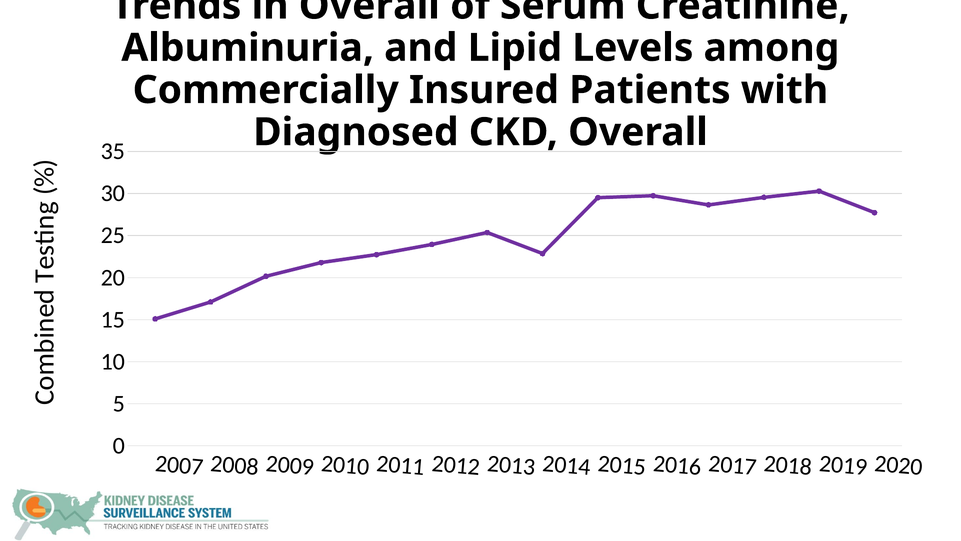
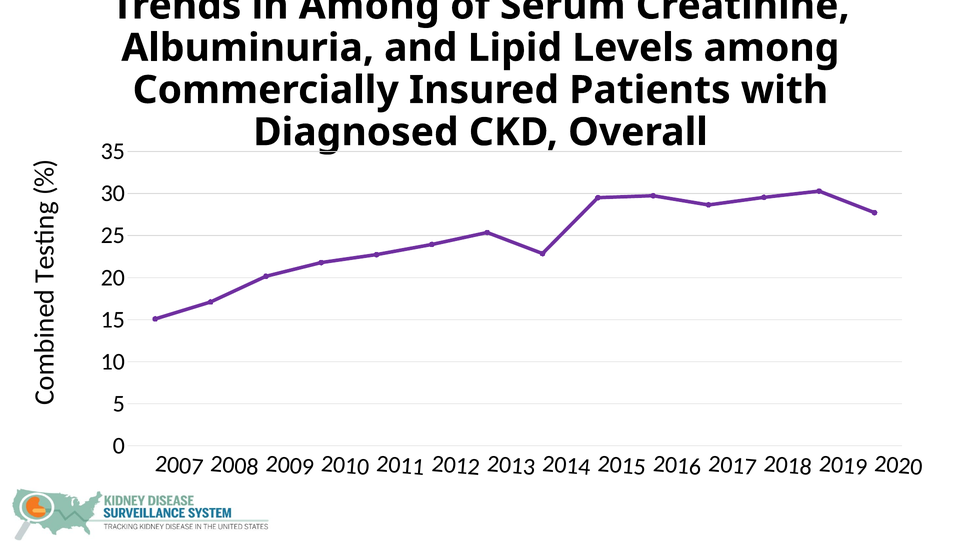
in Overall: Overall -> Among (369, 6)
